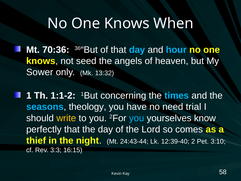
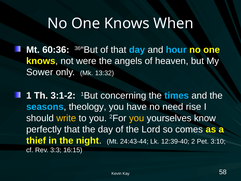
70:36: 70:36 -> 60:36 (56, 50)
seed: seed -> were (86, 61)
1:1-2: 1:1-2 -> 3:1-2 (63, 95)
trial: trial -> rise (194, 107)
you colour: light blue -> yellow (137, 118)
